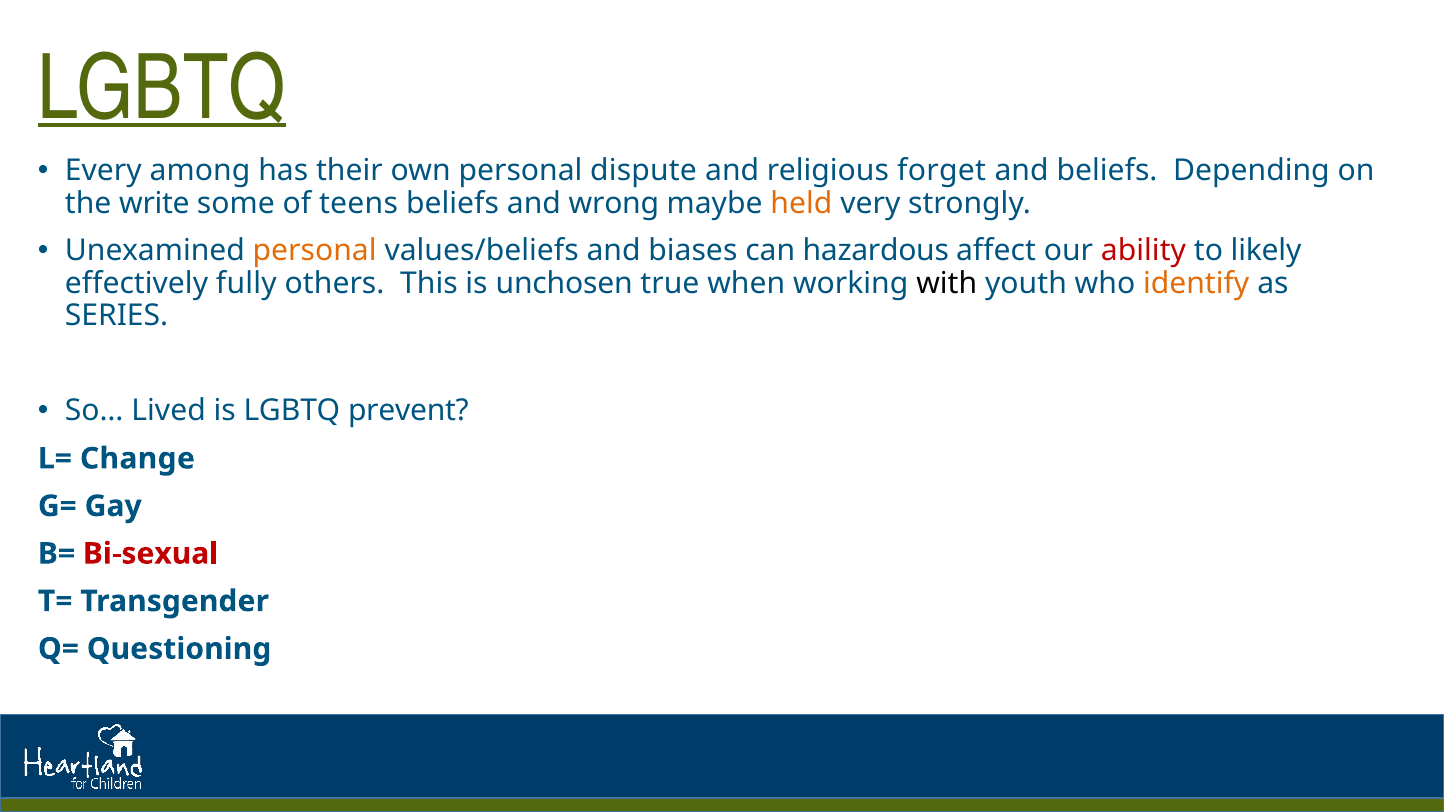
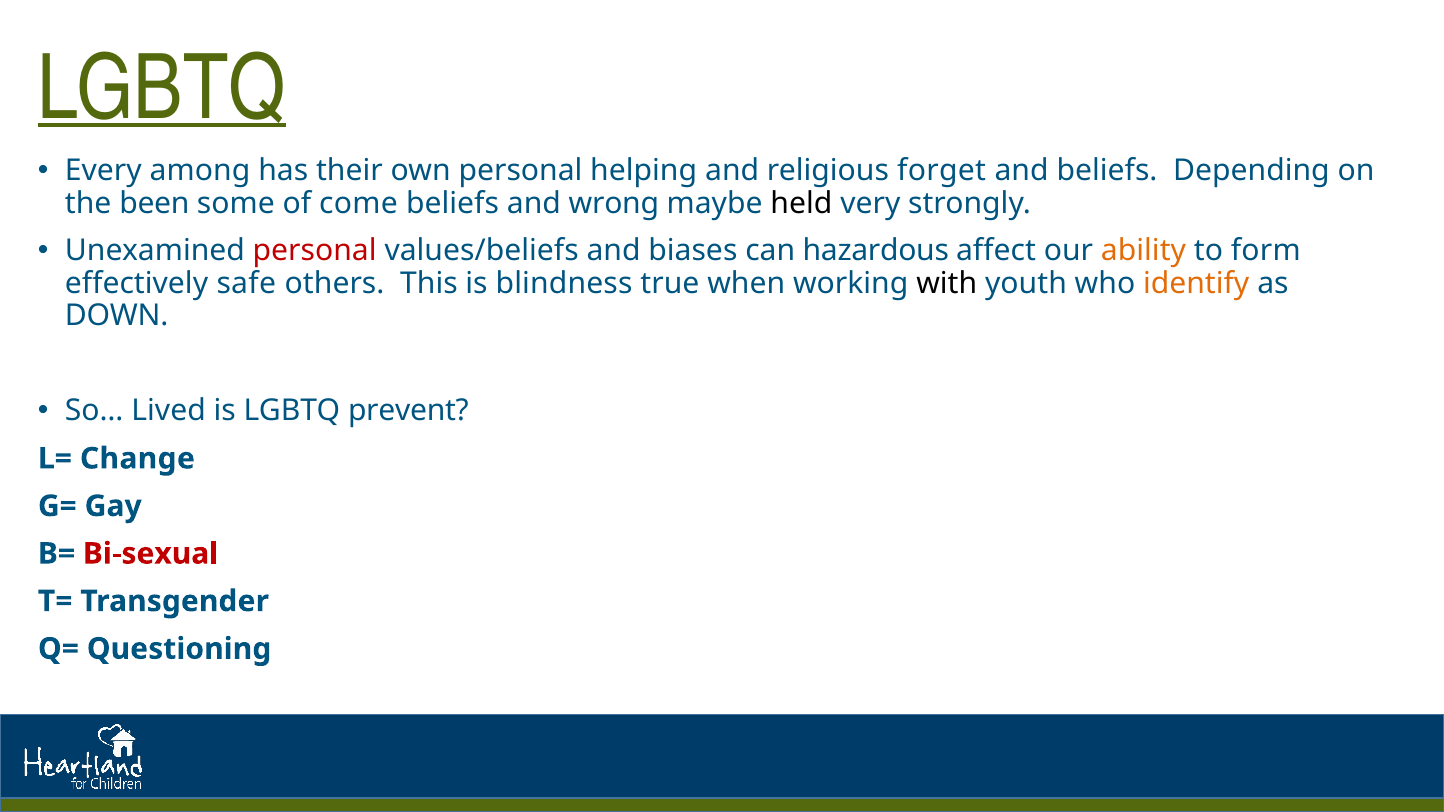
dispute: dispute -> helping (644, 171)
write: write -> been (154, 203)
teens: teens -> come (359, 203)
held colour: orange -> black (801, 203)
personal colour: orange -> red (315, 251)
ability colour: red -> orange (1143, 251)
likely: likely -> form (1266, 251)
fully: fully -> safe (246, 283)
unchosen: unchosen -> blindness (564, 283)
SERIES: SERIES -> DOWN (117, 316)
